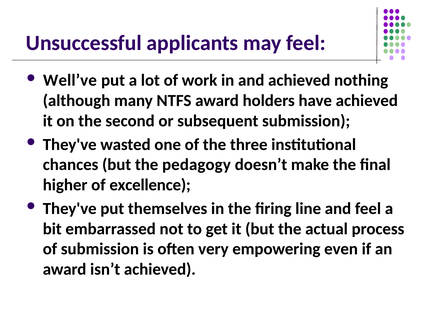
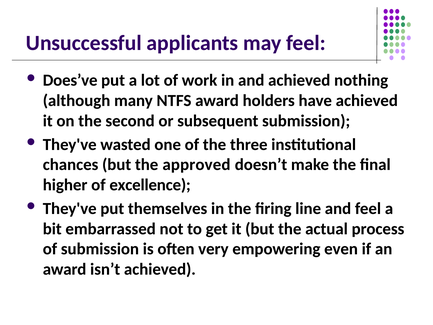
Well’ve: Well’ve -> Does’ve (70, 80)
pedagogy: pedagogy -> approved (196, 165)
